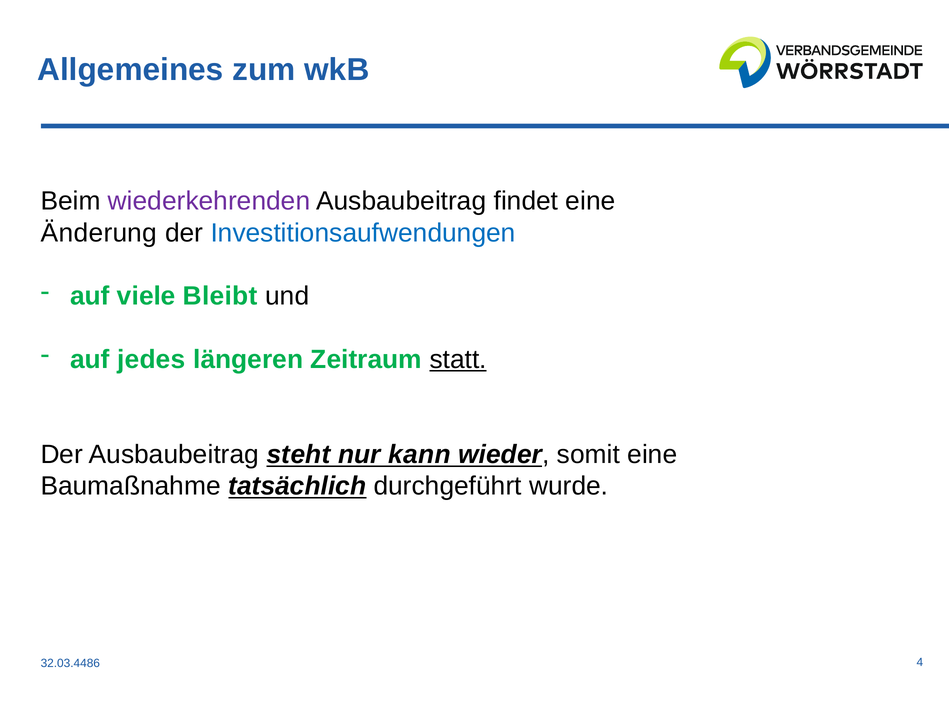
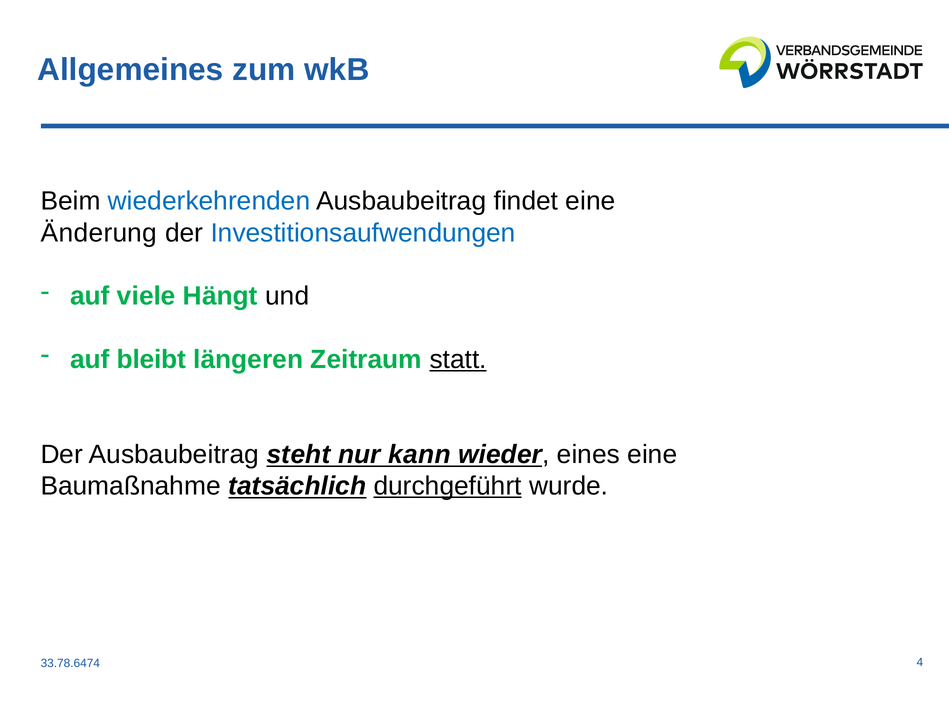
wiederkehrenden colour: purple -> blue (209, 201)
Bleibt: Bleibt -> Hängt (220, 296)
jedes: jedes -> bleibt (152, 359)
somit: somit -> eines (588, 454)
durchgeführt underline: none -> present (448, 486)
32.03.4486: 32.03.4486 -> 33.78.6474 (70, 663)
